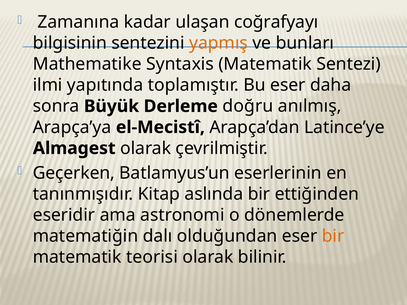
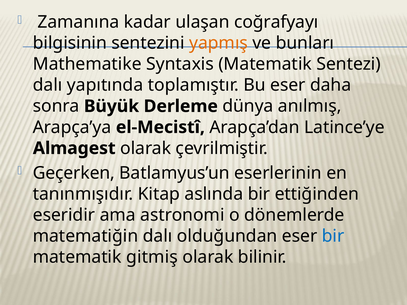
ilmi: ilmi -> dalı (48, 85)
doğru: doğru -> dünya (248, 106)
bir colour: orange -> blue (333, 236)
teorisi: teorisi -> gitmiş (152, 257)
